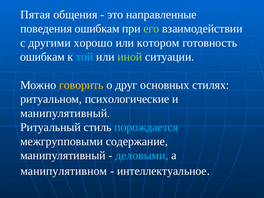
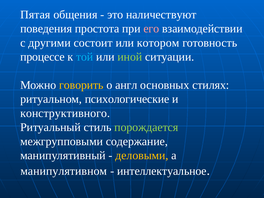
направленные: направленные -> наличествуют (161, 15)
поведения ошибкам: ошибкам -> простота (97, 29)
его colour: light green -> pink (151, 29)
хорошо: хорошо -> состоит (93, 43)
ошибкам: ошибкам -> процессе (42, 57)
друг: друг -> англ (126, 85)
манипулятивный: манипулятивный -> конструктивного (65, 113)
порождается colour: light blue -> light green (146, 127)
деловыми colour: light blue -> yellow (142, 155)
